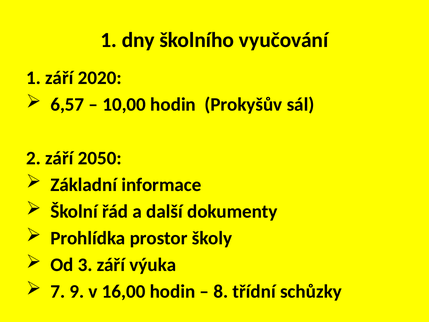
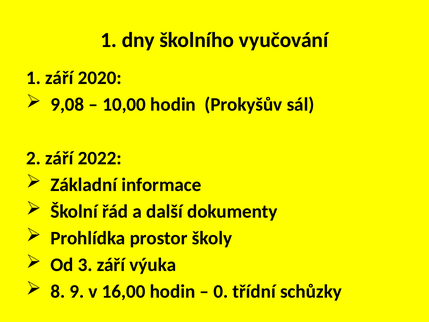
6,57: 6,57 -> 9,08 (67, 105)
2050: 2050 -> 2022 (100, 158)
7: 7 -> 8 (58, 291)
8: 8 -> 0 (221, 291)
